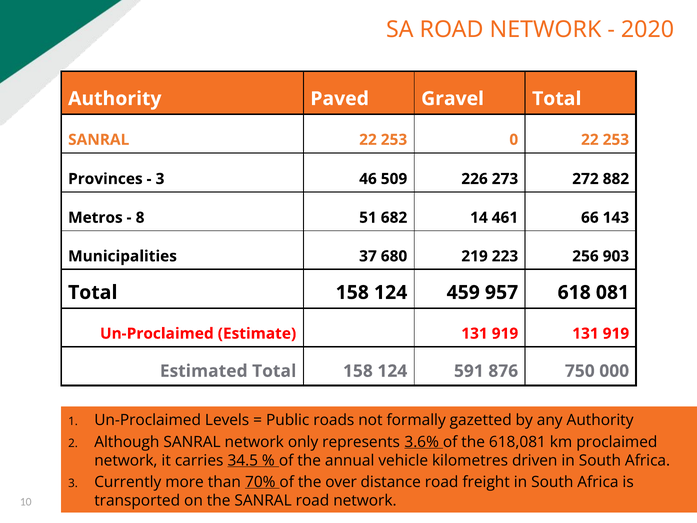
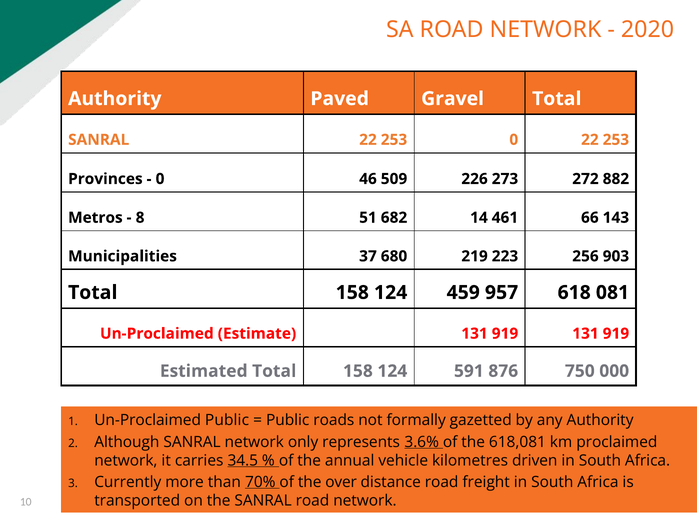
3: 3 -> 0 (160, 179)
Un-Proclaimed Levels: Levels -> Public (227, 420)
